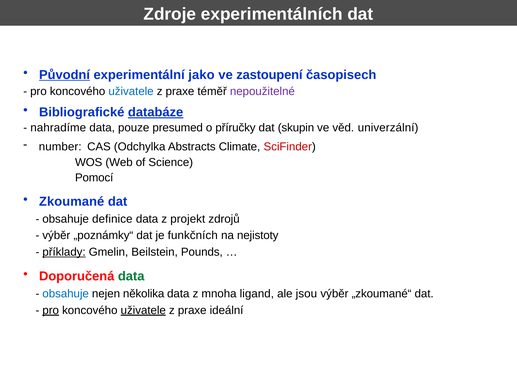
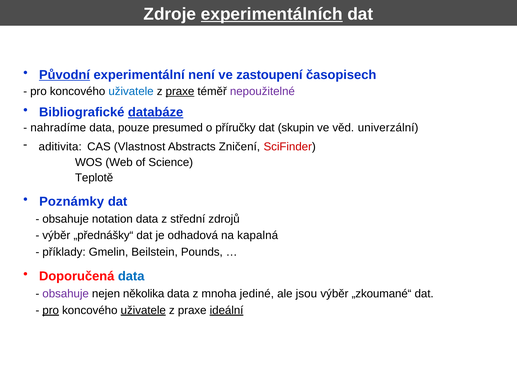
experimentálních underline: none -> present (272, 14)
jako: jako -> není (202, 75)
praxe underline: none -> present (180, 91)
number: number -> aditivita (60, 146)
Odchylka: Odchylka -> Vlastnost (140, 146)
Climate: Climate -> Zničení (239, 146)
Pomocí: Pomocí -> Teplotě (94, 178)
Zkoumané: Zkoumané -> Poznámky (72, 202)
definice: definice -> notation (112, 219)
projekt: projekt -> střední (188, 219)
„poznámky“: „poznámky“ -> „přednášky“ (103, 235)
funkčních: funkčních -> odhadová (193, 235)
nejistoty: nejistoty -> kapalná (258, 235)
příklady underline: present -> none (64, 252)
data colour: green -> blue (131, 276)
obsahuje colour: blue -> purple (66, 294)
ligand: ligand -> jediné (257, 294)
ideální underline: none -> present (227, 310)
